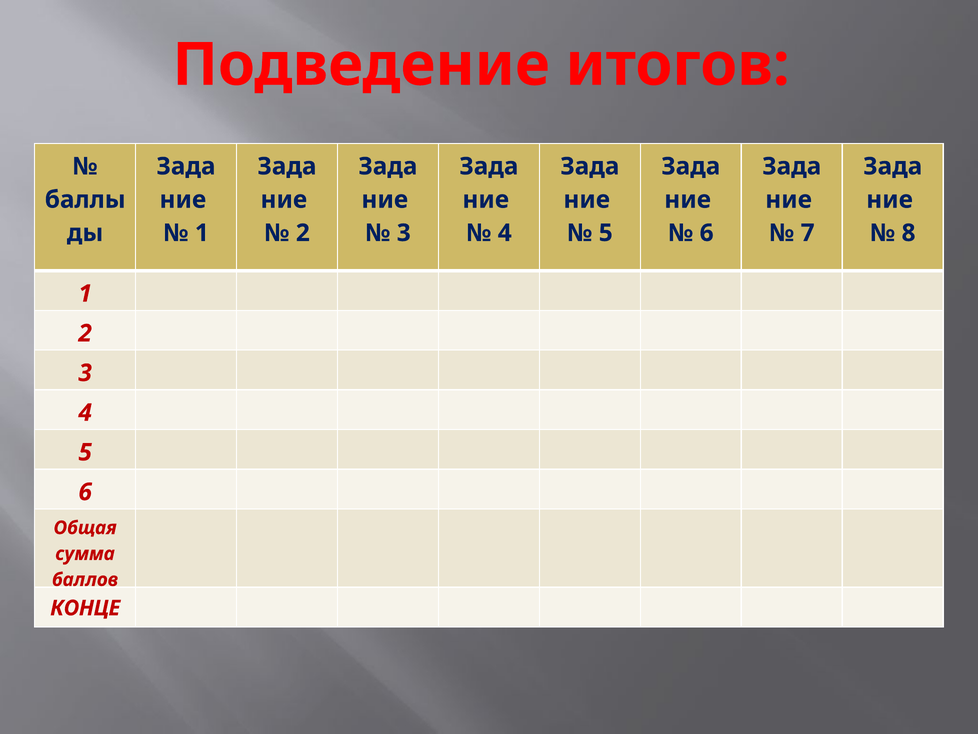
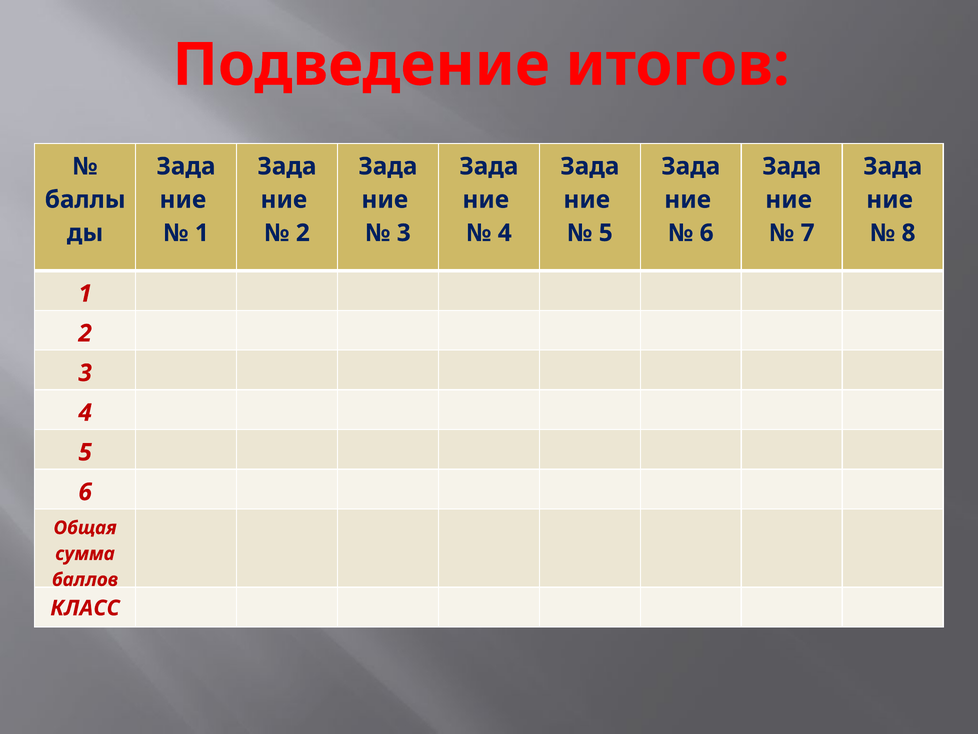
КОНЦЕ: КОНЦЕ -> КЛАСС (85, 608)
